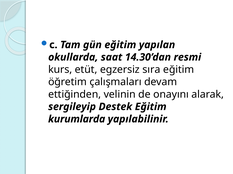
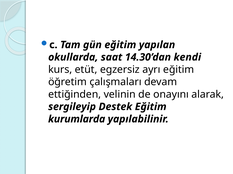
resmi: resmi -> kendi (187, 57)
sıra: sıra -> ayrı (151, 70)
